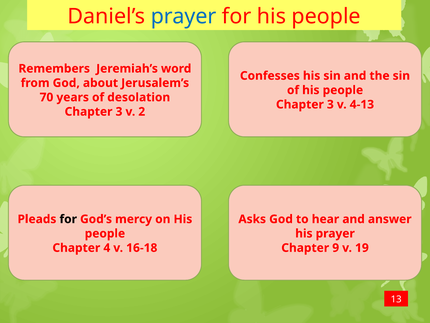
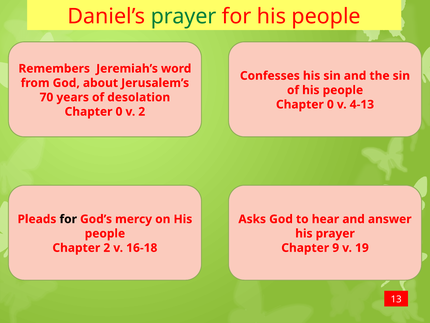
prayer colour: blue -> green (184, 17)
3: 3 -> 0 (330, 104)
3: 3 -> 0 (119, 112)
Chapter 4: 4 -> 2 (107, 248)
